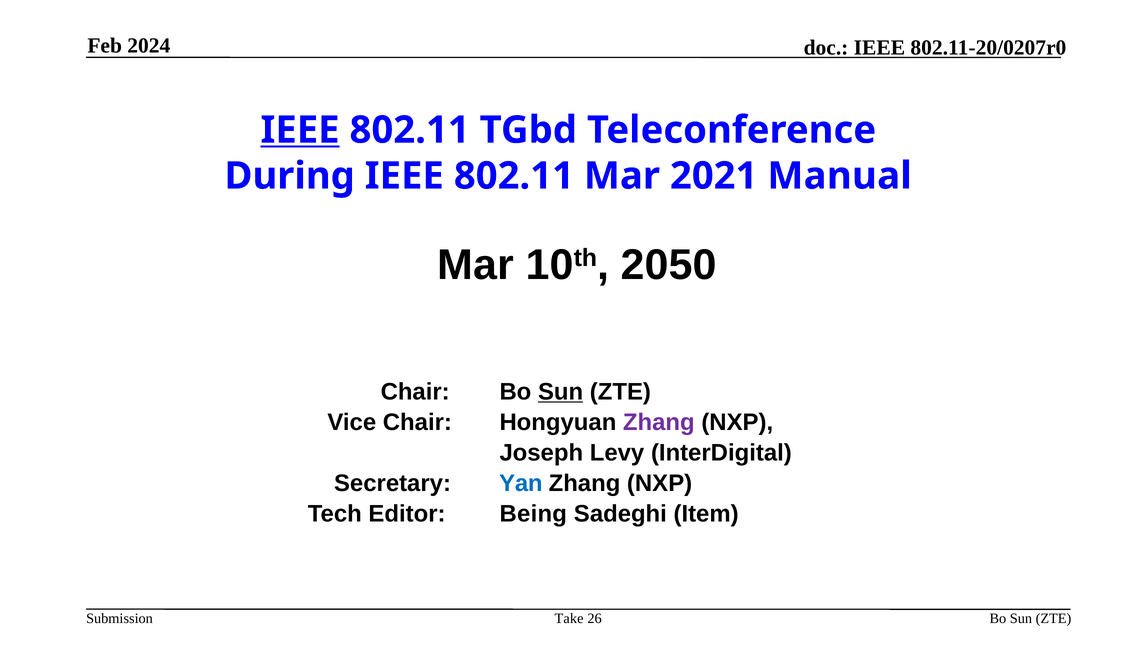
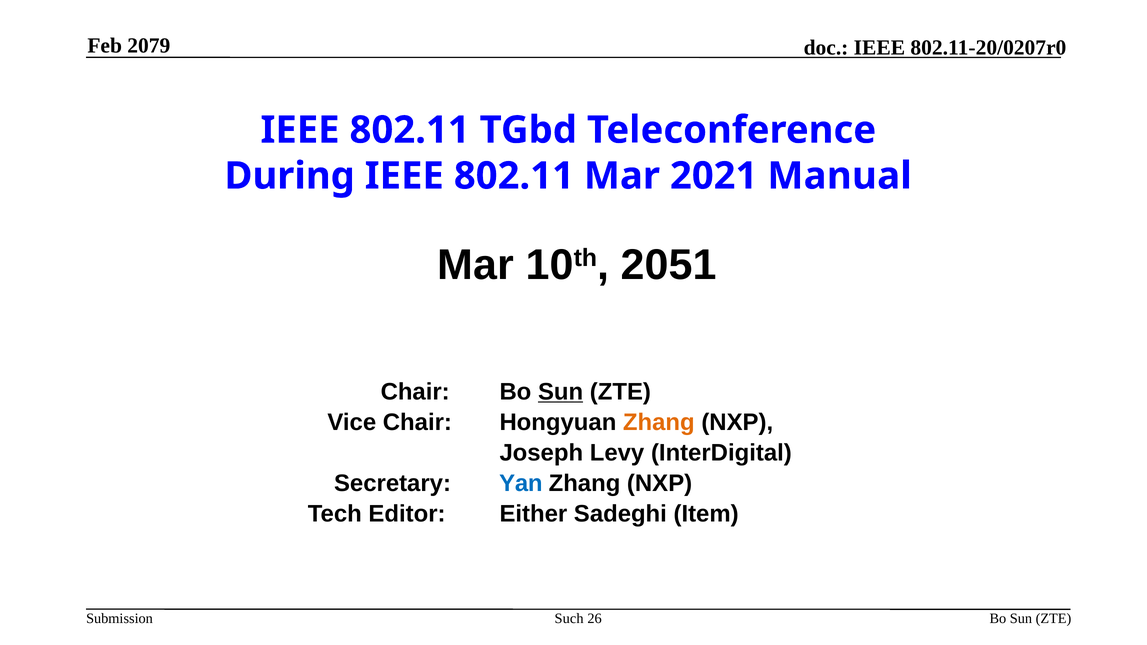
2024: 2024 -> 2079 (149, 46)
IEEE underline: present -> none (300, 130)
2050: 2050 -> 2051 (669, 265)
Zhang colour: purple -> orange (659, 422)
Being: Being -> Either (533, 514)
Take: Take -> Such (569, 619)
